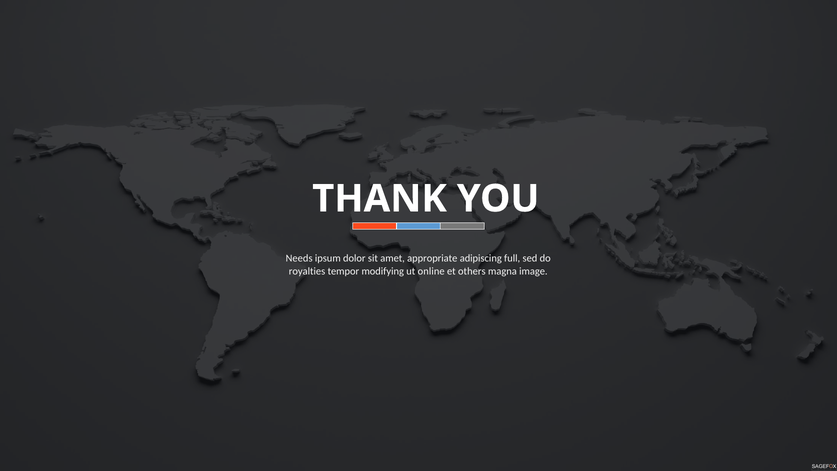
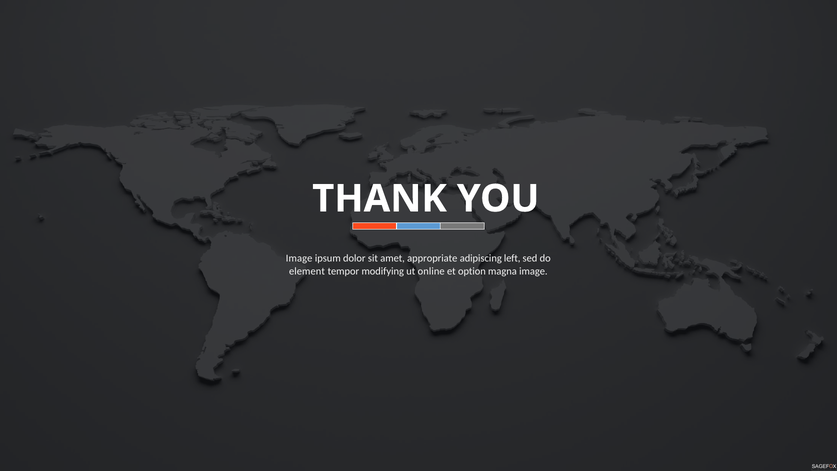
Needs: Needs -> Image (299, 258)
full: full -> left (512, 258)
royalties: royalties -> element (307, 271)
others: others -> option (472, 271)
